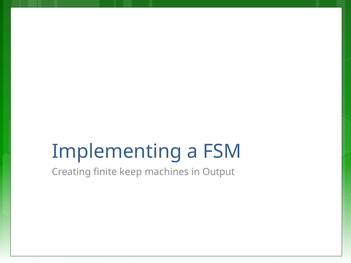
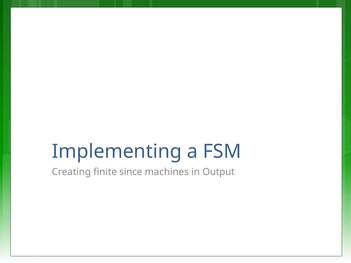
keep: keep -> since (131, 172)
